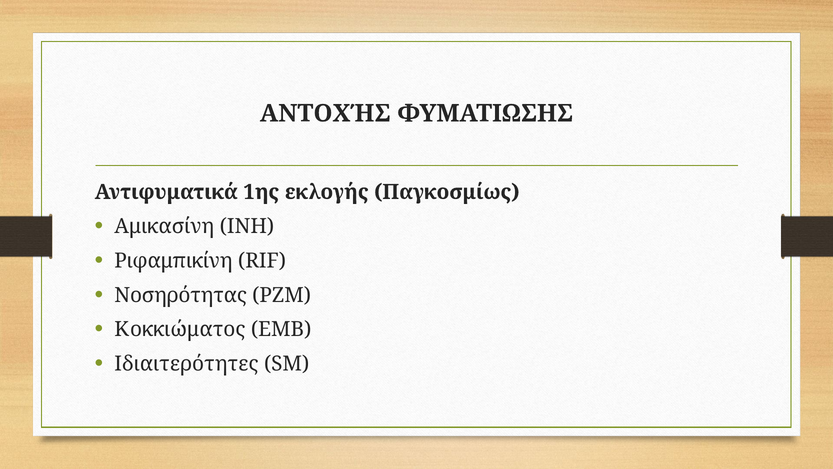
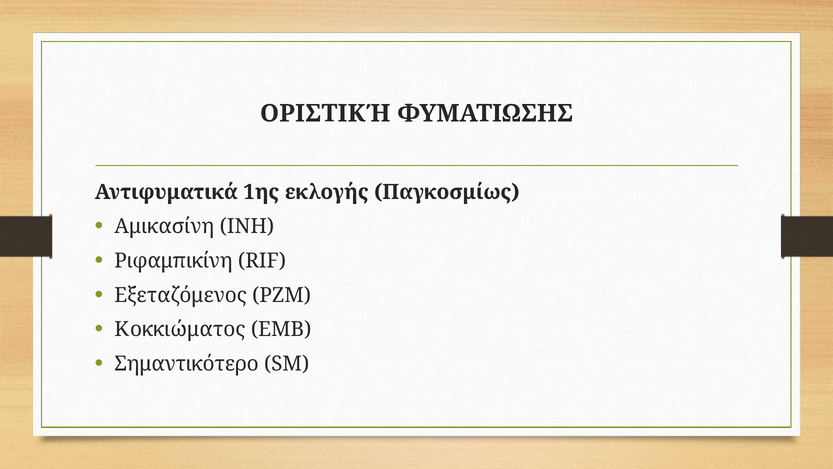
ΑΝΤΟΧΉΣ: ΑΝΤΟΧΉΣ -> ΟΡΙΣΤΙΚΉ (325, 113)
Νοσηρότητας: Νοσηρότητας -> Εξεταζόμενος (181, 295)
Ιδιαιτερότητες: Ιδιαιτερότητες -> Σημαντικότερο (187, 364)
